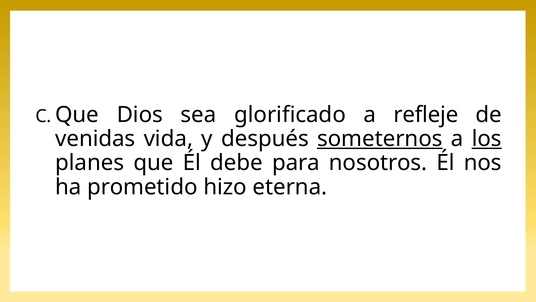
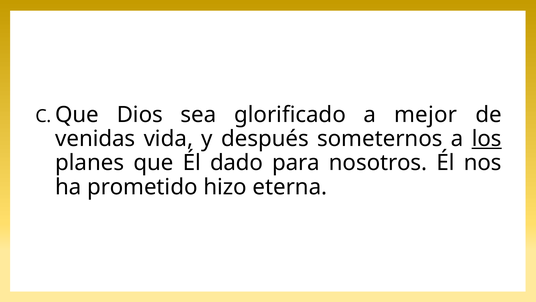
refleje: refleje -> mejor (426, 114)
someternos underline: present -> none (380, 139)
debe: debe -> dado (237, 163)
